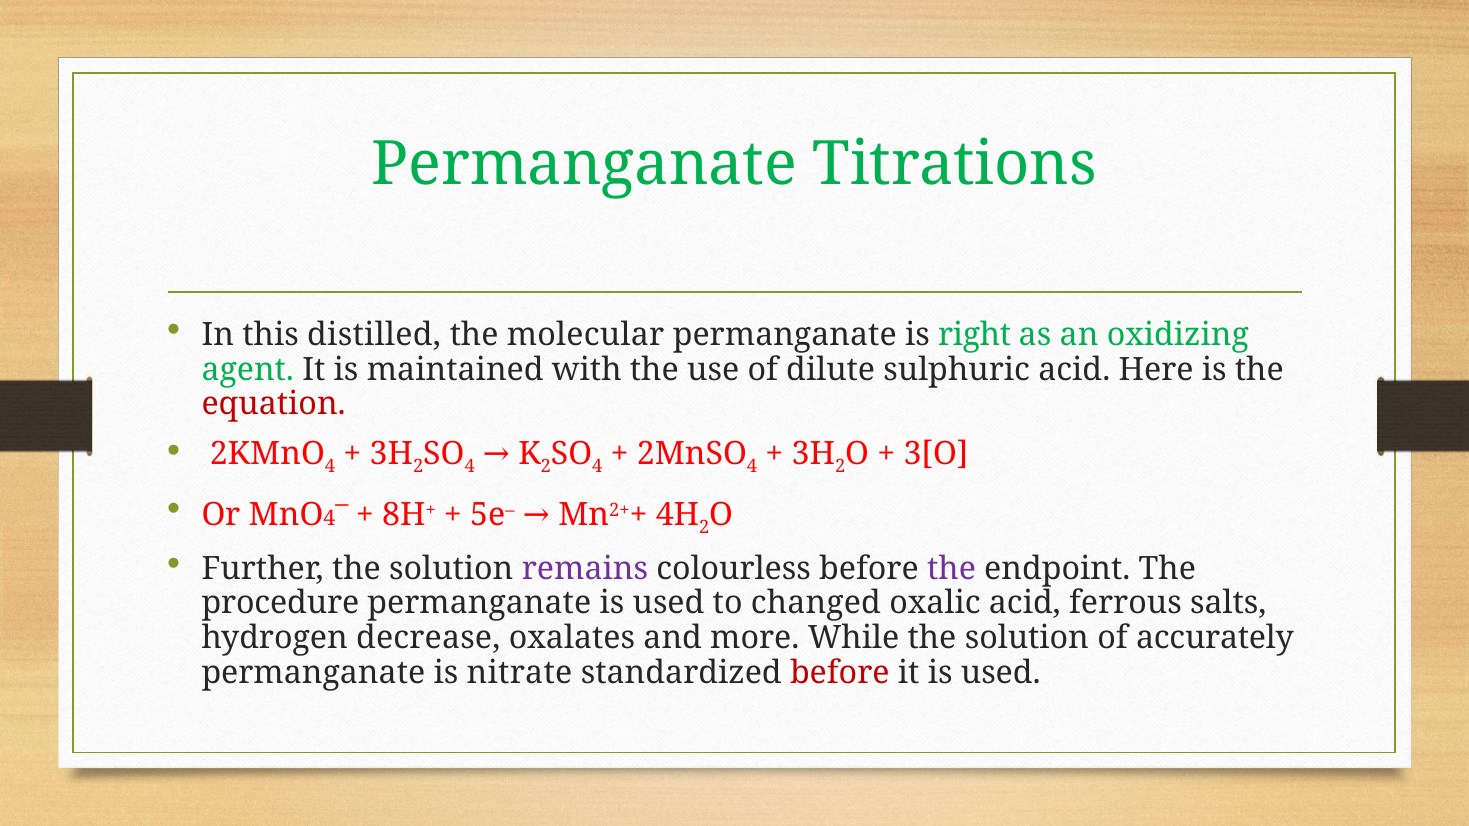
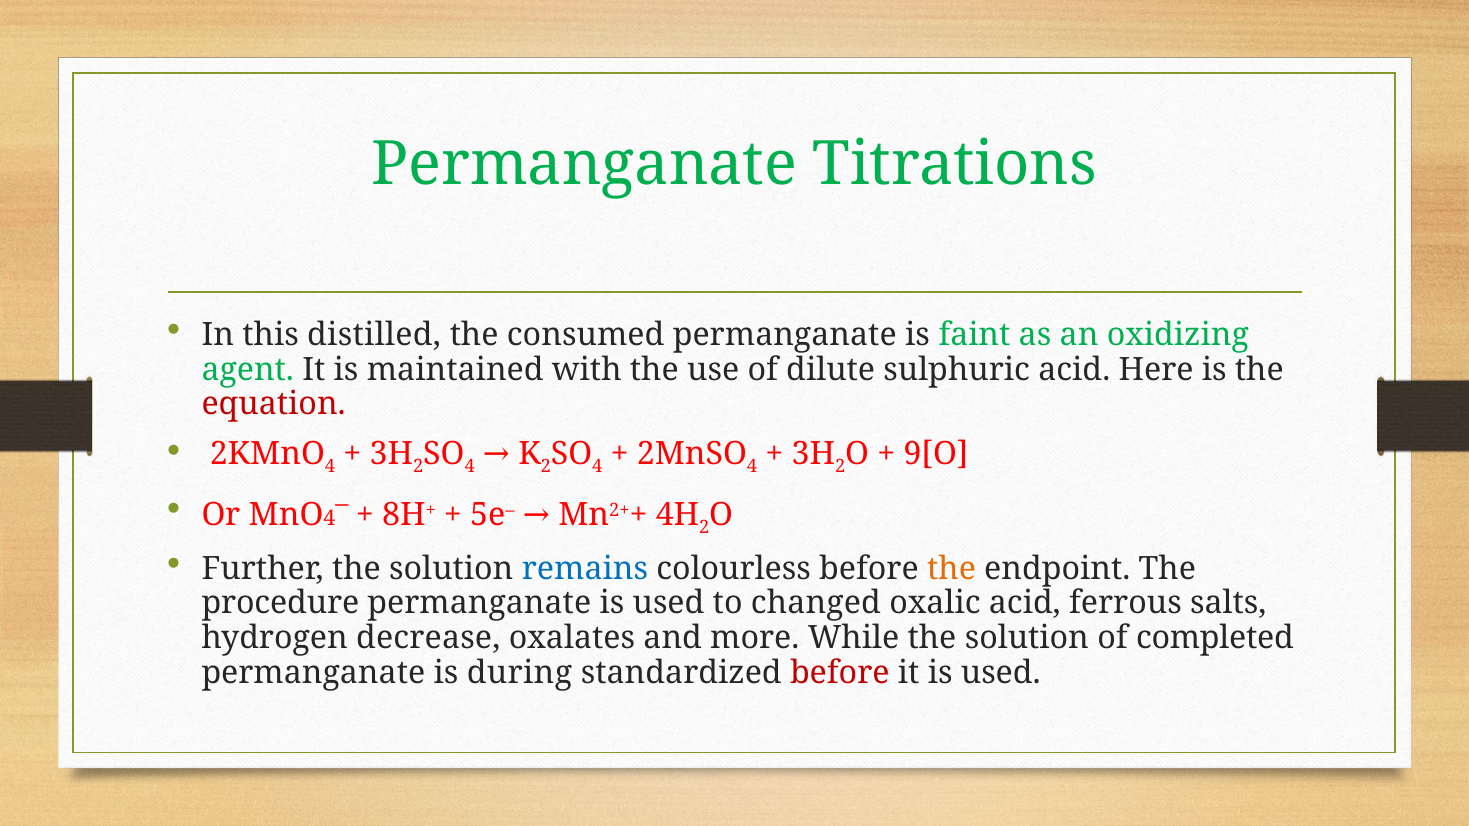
molecular: molecular -> consumed (586, 335)
right: right -> faint (975, 335)
3[O: 3[O -> 9[O (936, 454)
remains colour: purple -> blue (585, 569)
the colour: purple -> orange (952, 569)
accurately: accurately -> completed (1215, 638)
nitrate: nitrate -> during (519, 673)
